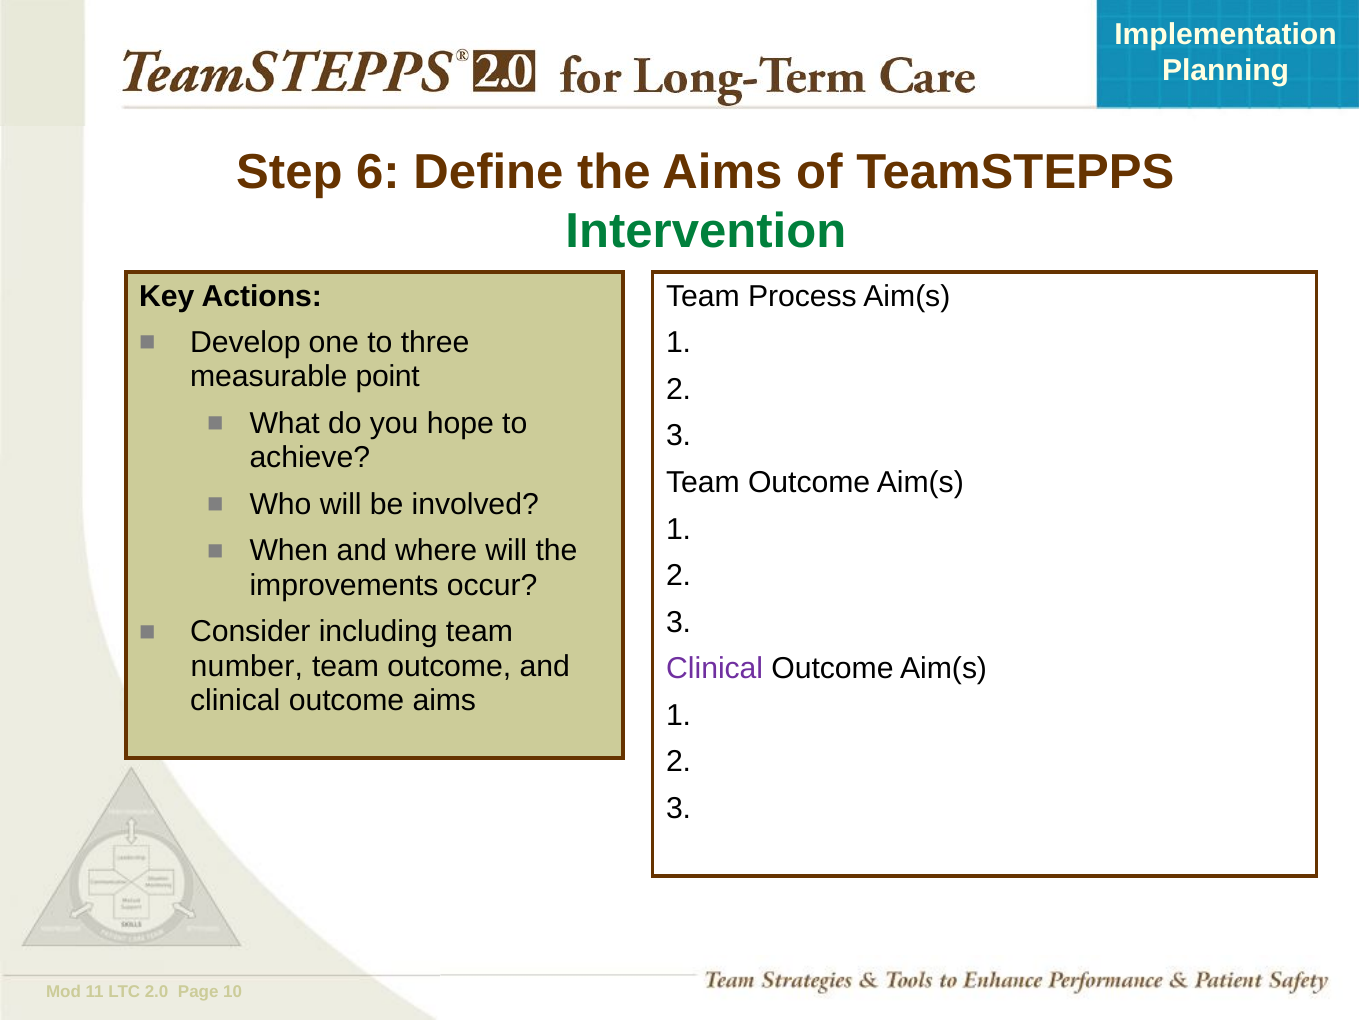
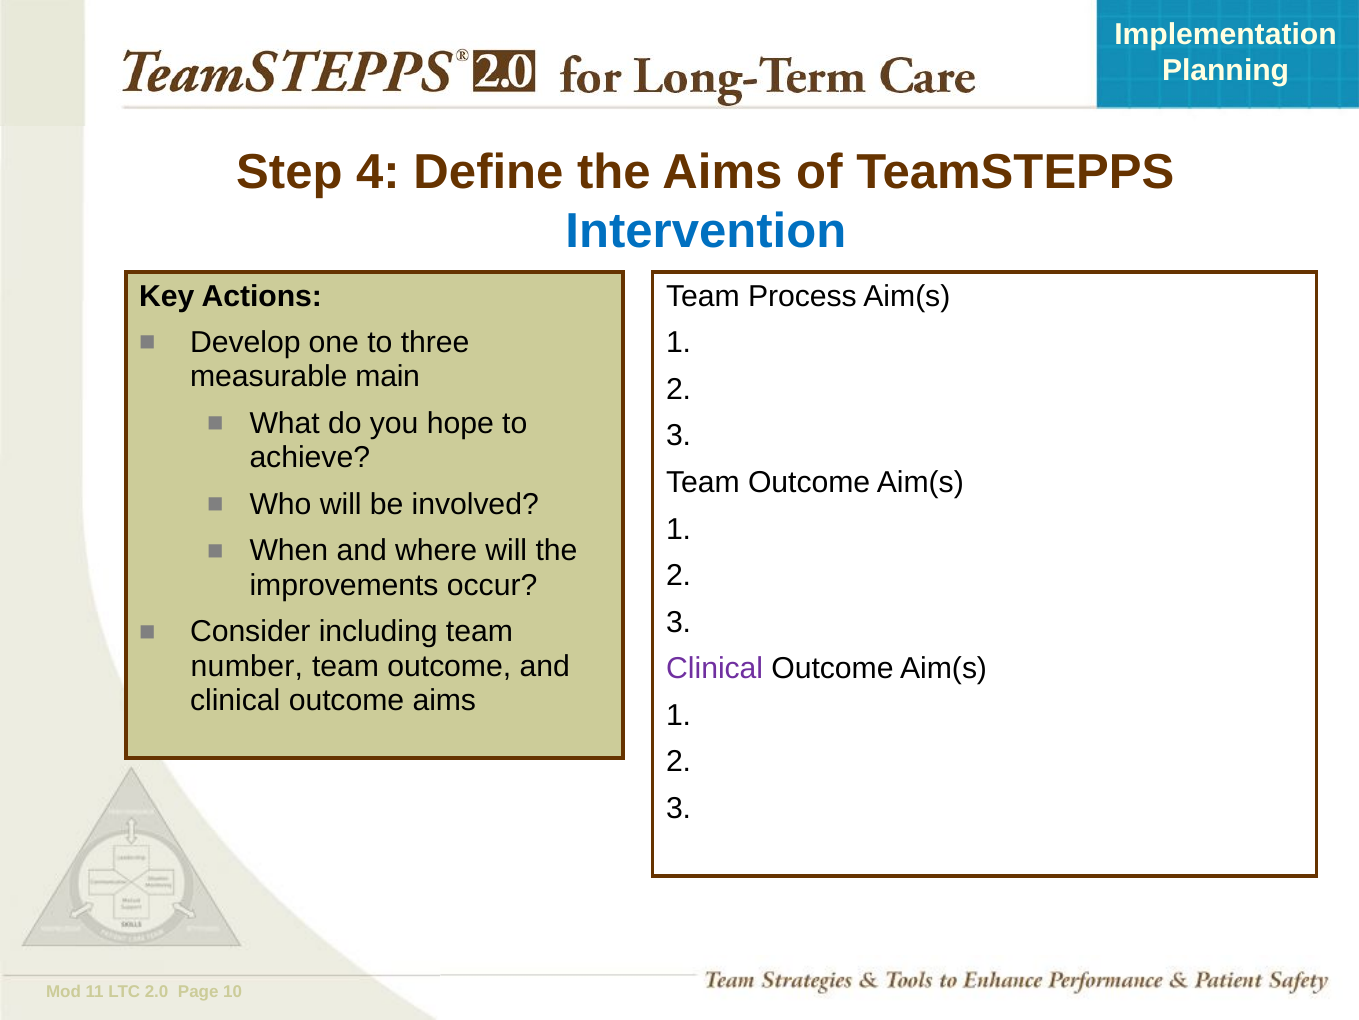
6: 6 -> 4 (378, 172)
Intervention colour: green -> blue (706, 231)
point: point -> main (388, 377)
